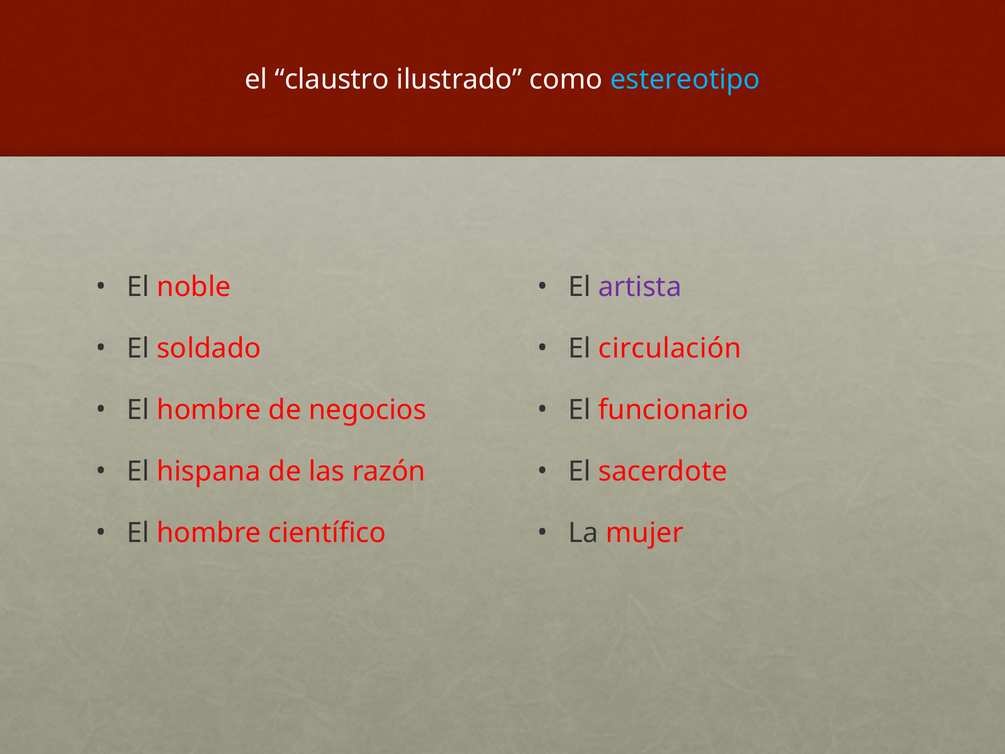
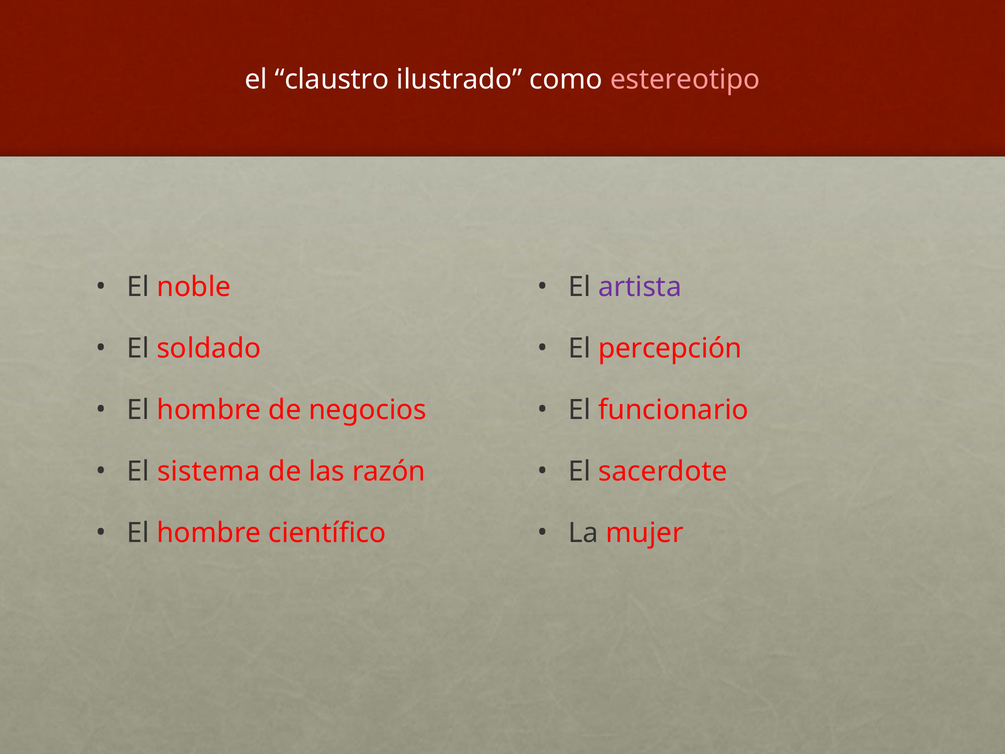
estereotipo colour: light blue -> pink (685, 79)
circulación: circulación -> percepción (670, 348)
hispana: hispana -> sistema (209, 471)
